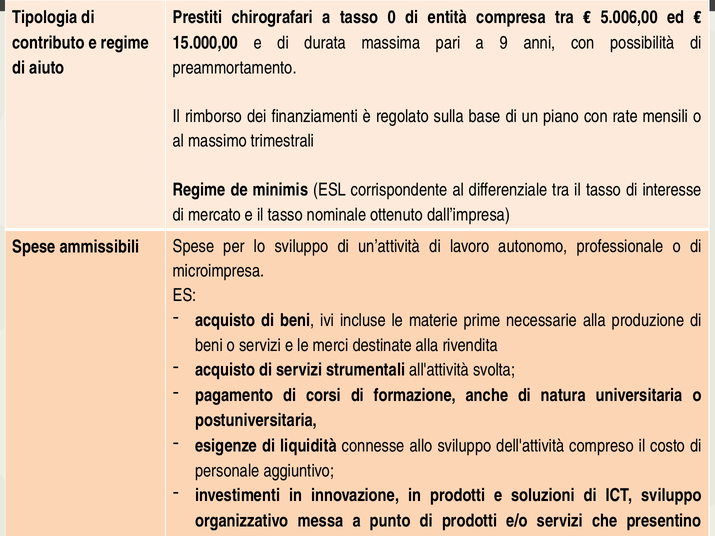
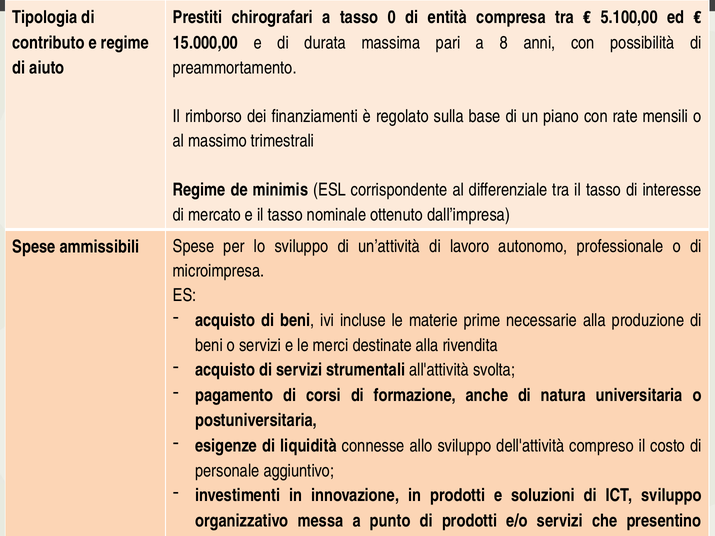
5.006,00: 5.006,00 -> 5.100,00 (629, 17)
9: 9 -> 8 (504, 43)
